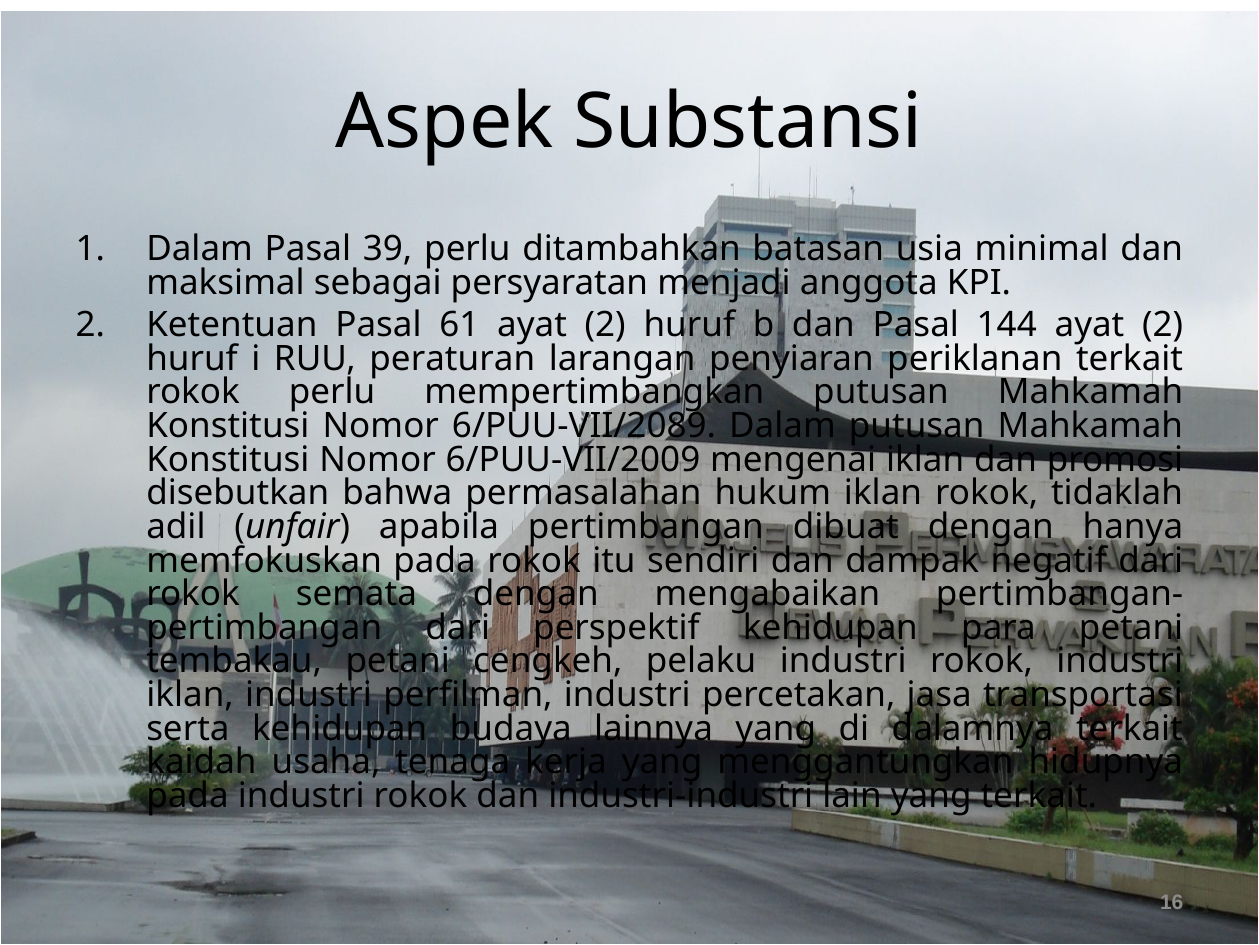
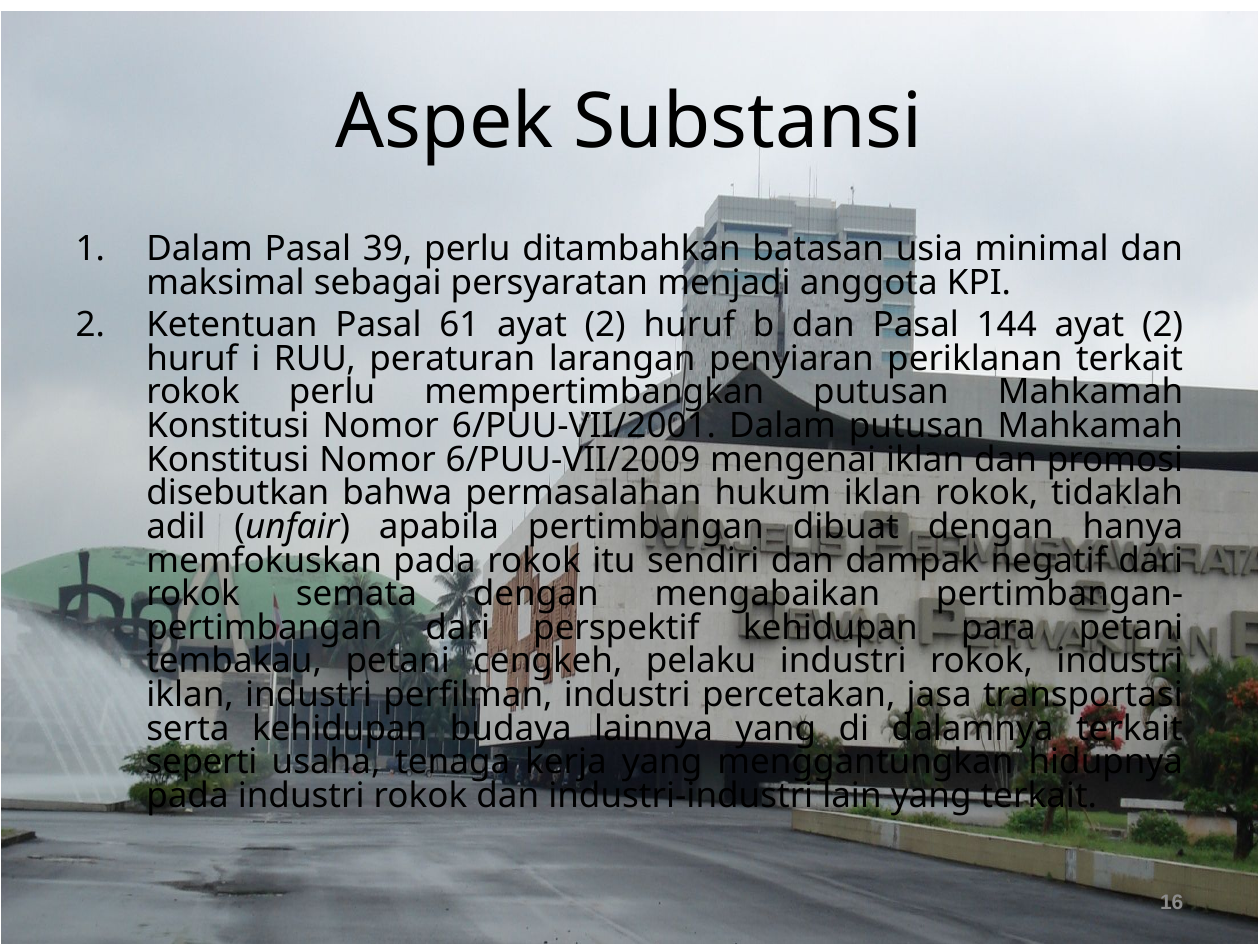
6/PUU-VII/2089: 6/PUU-VII/2089 -> 6/PUU-VII/2001 (584, 426)
kaidah: kaidah -> seperti (202, 762)
